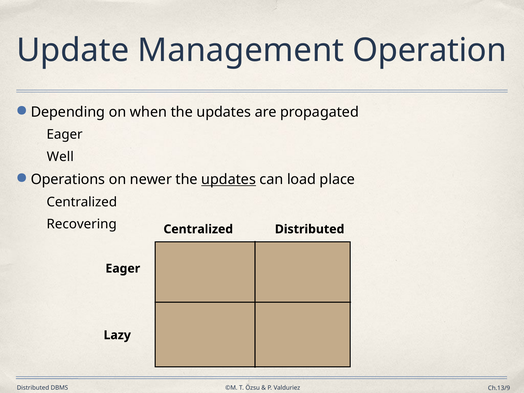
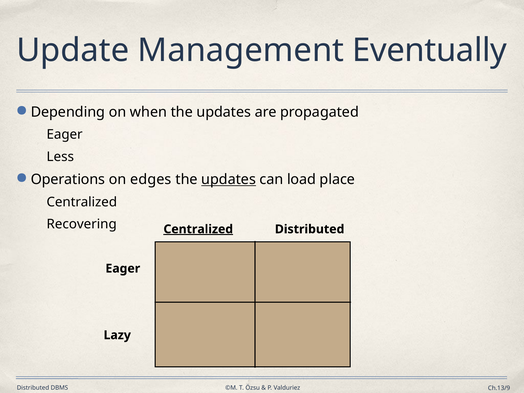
Operation: Operation -> Eventually (430, 50)
Well: Well -> Less (60, 157)
newer: newer -> edges (151, 179)
Centralized underline: none -> present (198, 229)
